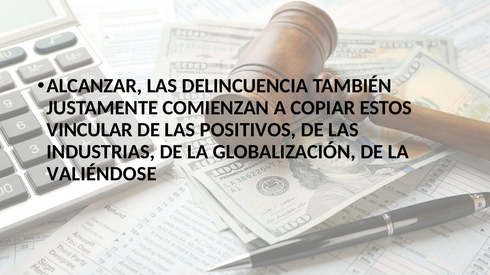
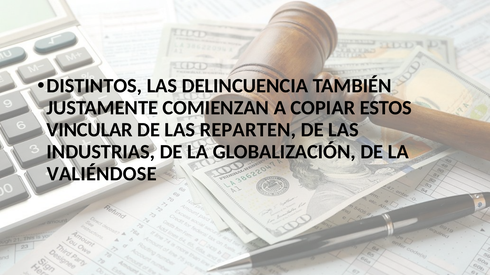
ALCANZAR: ALCANZAR -> DISTINTOS (94, 86)
POSITIVOS: POSITIVOS -> REPARTEN (248, 130)
